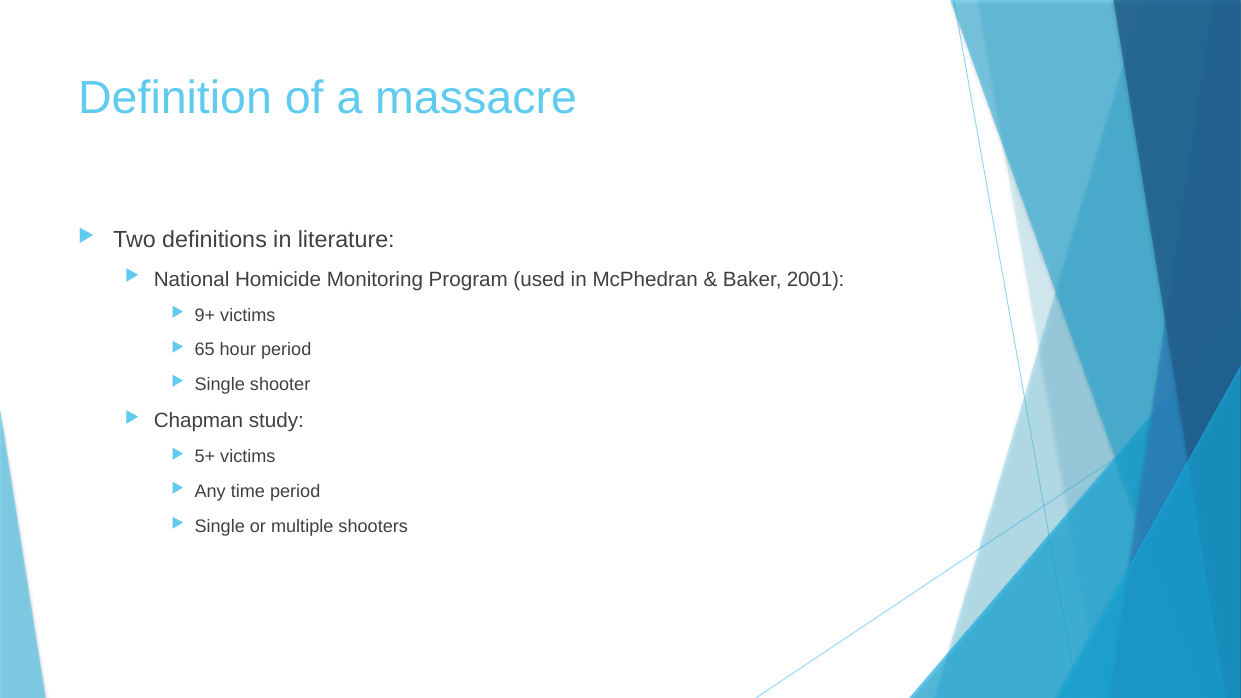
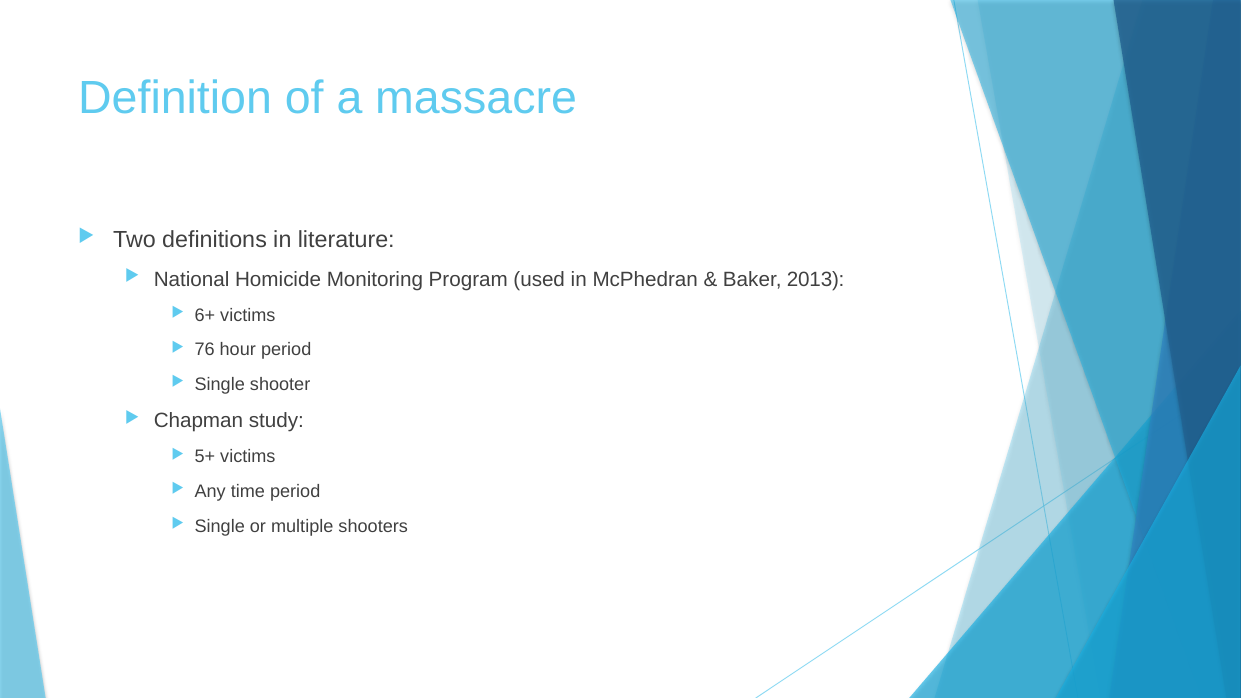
2001: 2001 -> 2013 (816, 279)
9+: 9+ -> 6+ (205, 315)
65: 65 -> 76 (205, 350)
